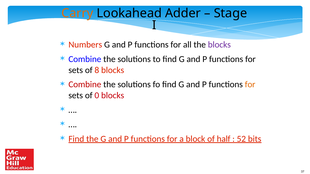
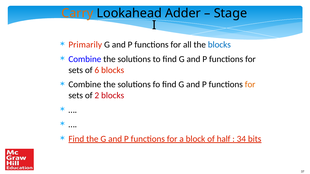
Numbers: Numbers -> Primarily (85, 45)
blocks colour: purple -> blue (219, 45)
8: 8 -> 6 (97, 70)
Combine colour: red -> black (85, 85)
0: 0 -> 2 (97, 96)
52: 52 -> 34 (241, 139)
